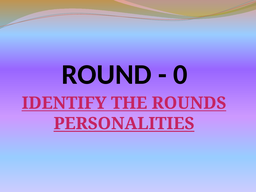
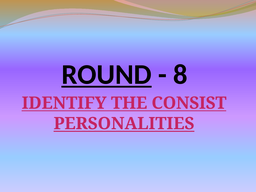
ROUND underline: none -> present (107, 75)
0: 0 -> 8 (180, 75)
ROUNDS: ROUNDS -> CONSIST (189, 103)
